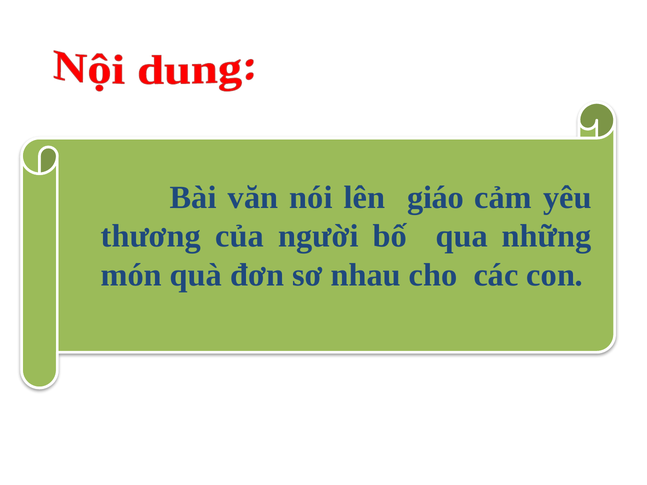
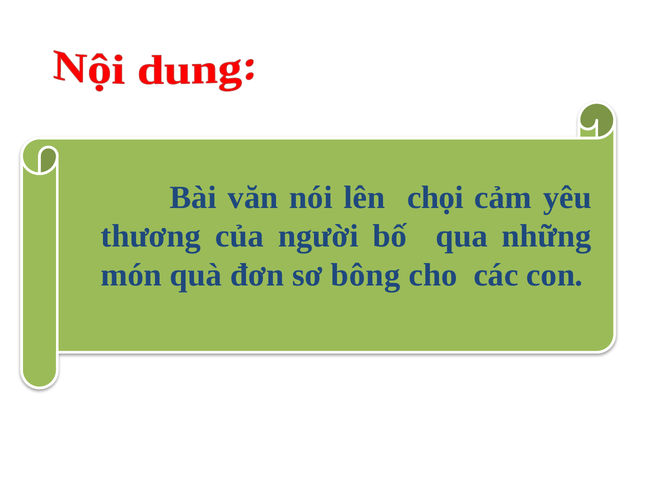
giáo: giáo -> chọi (435, 197)
nhau: nhau -> bông (366, 275)
